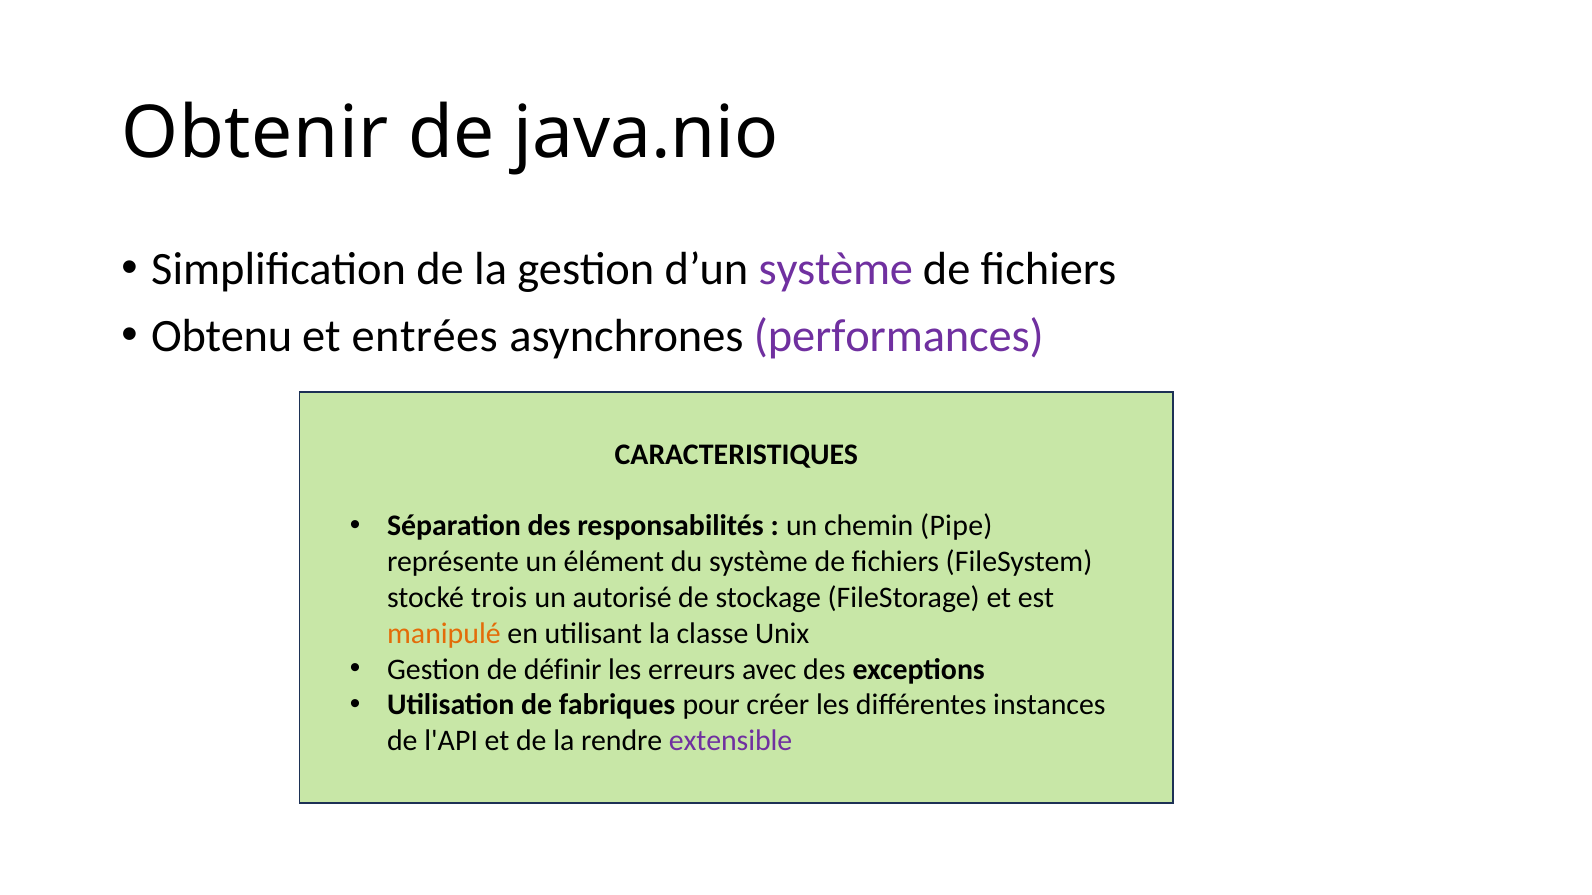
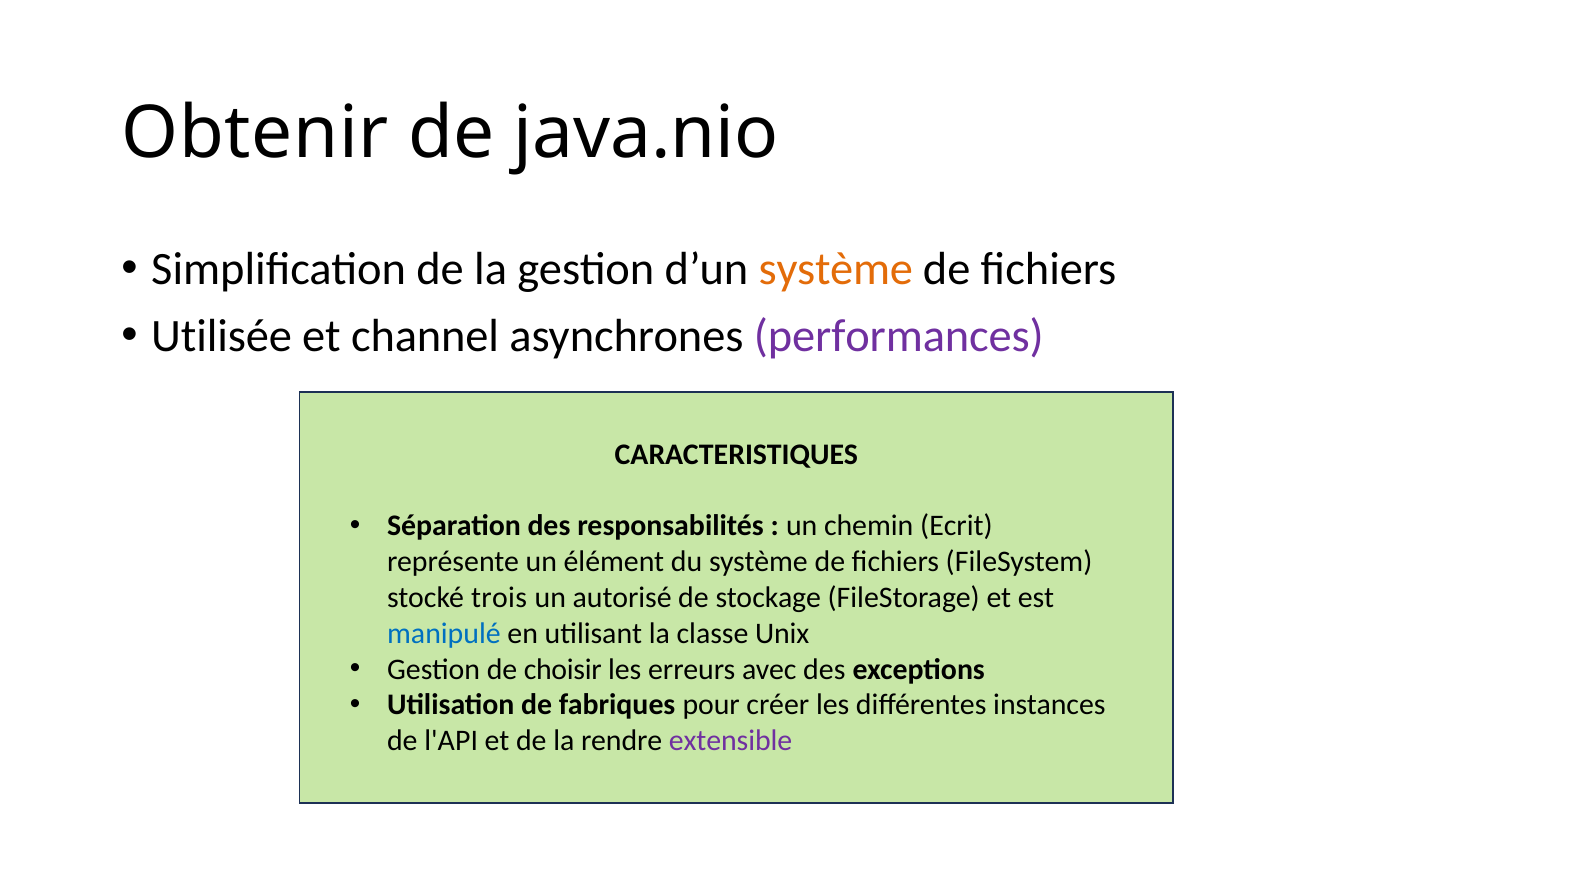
système colour: purple -> orange (836, 269)
Obtenu: Obtenu -> Utilisée (222, 336)
entrées: entrées -> channel (425, 336)
Pipe: Pipe -> Ecrit (956, 526)
manipulé colour: orange -> blue (444, 634)
définir: définir -> choisir (563, 670)
